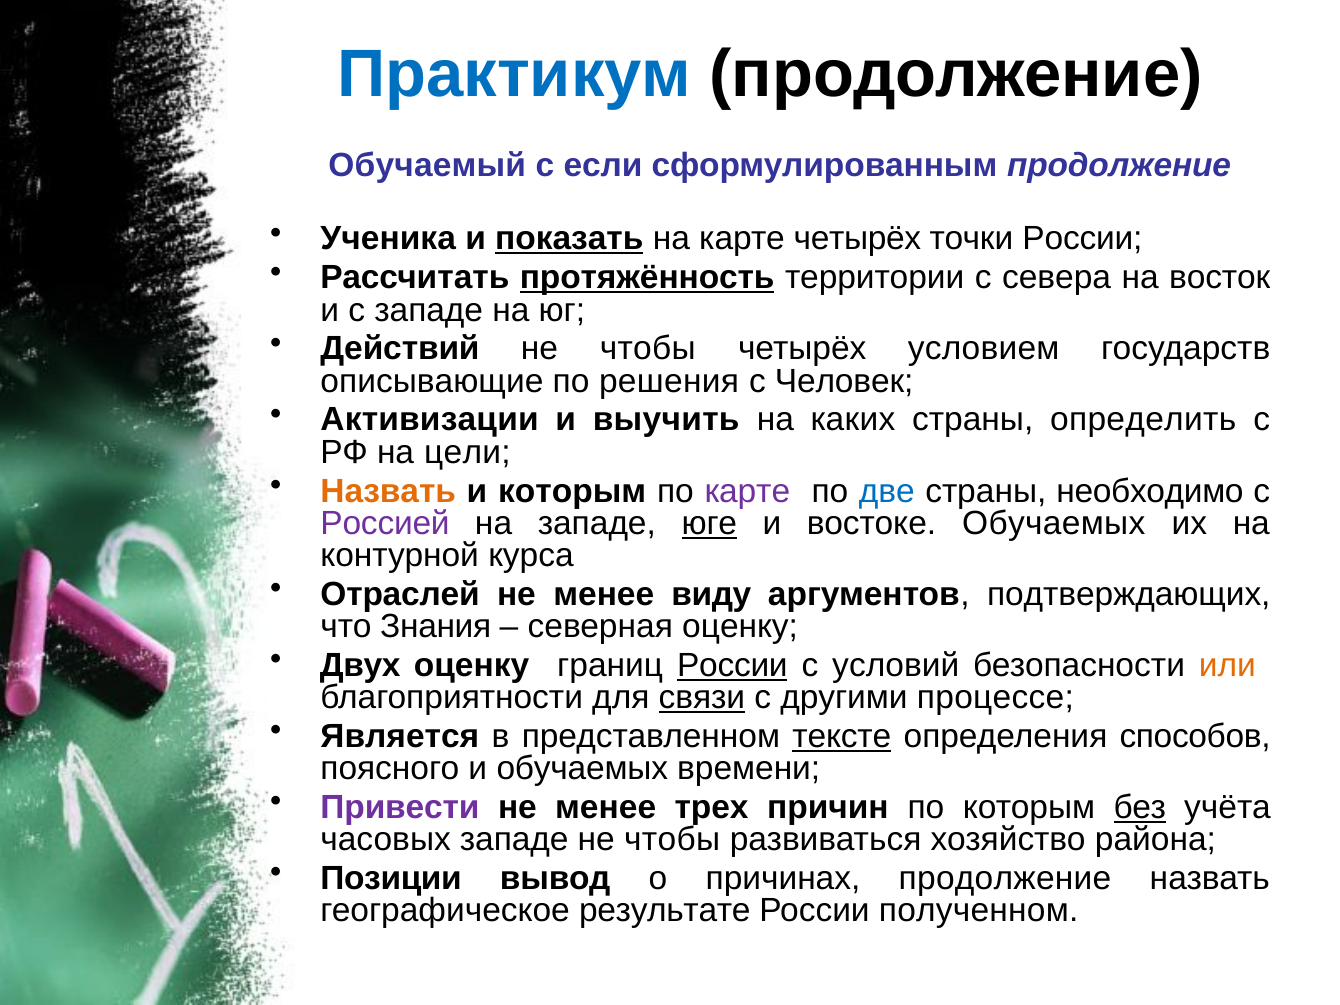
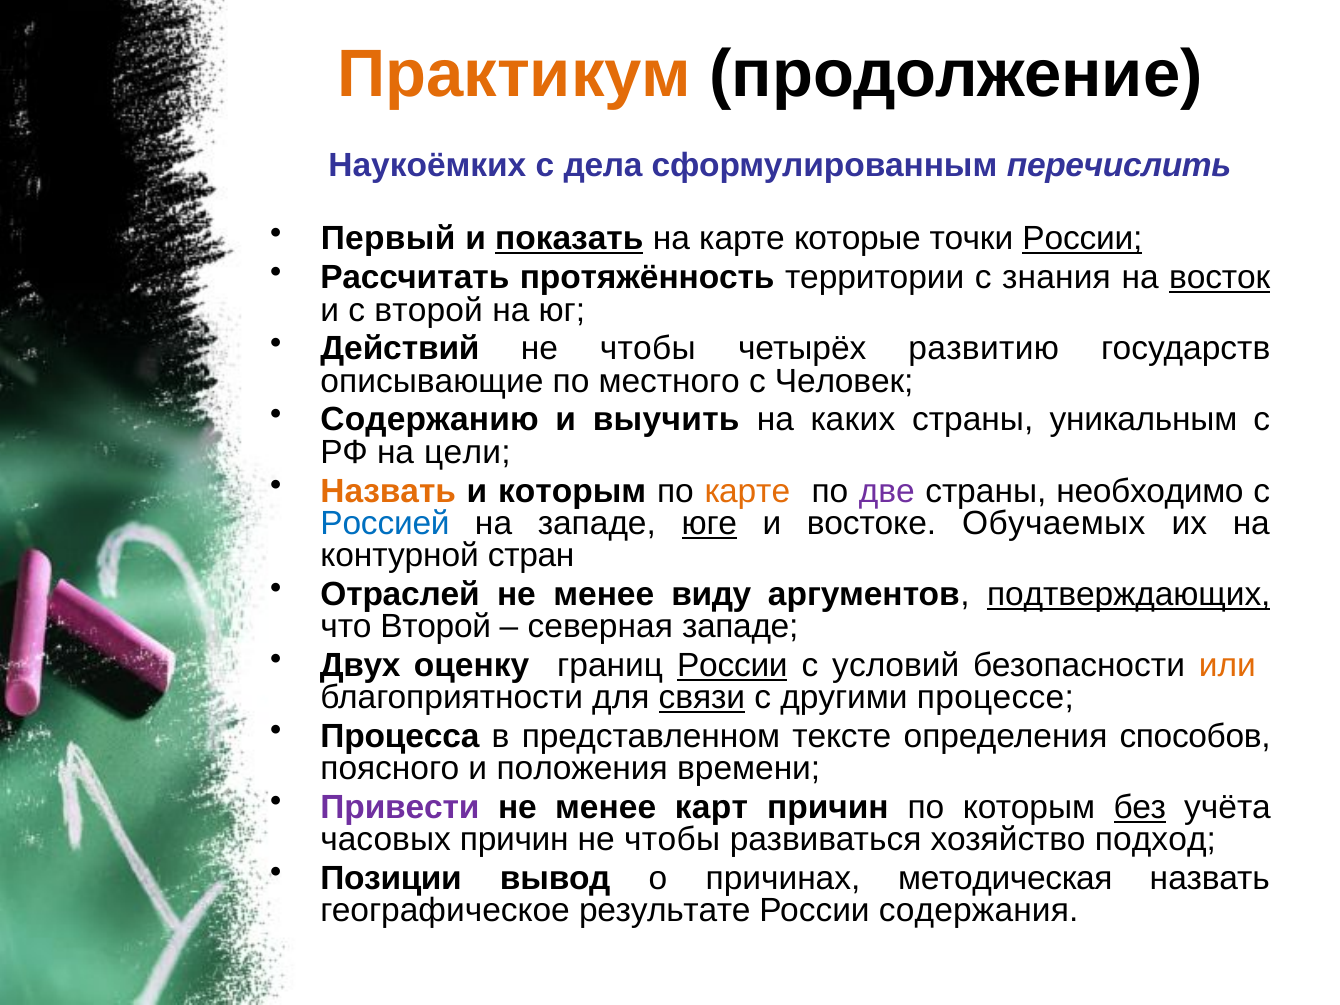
Практикум colour: blue -> orange (515, 74)
Обучаемый: Обучаемый -> Наукоёмких (427, 166)
если: если -> дела (603, 166)
сформулированным продолжение: продолжение -> перечислить (1119, 166)
Ученика: Ученика -> Первый (388, 239)
карте четырёх: четырёх -> которые (857, 239)
России underline: none -> present (1082, 239)
протяжённость underline: present -> none (647, 278)
севера: севера -> знания (1057, 278)
восток underline: none -> present (1220, 278)
с западе: западе -> второй (429, 310)
условием: условием -> развитию (984, 349)
решения: решения -> местного (669, 381)
Активизации: Активизации -> Содержанию (430, 420)
определить: определить -> уникальным (1143, 420)
карте colour: purple -> orange (747, 491)
две colour: blue -> purple (887, 491)
Россией colour: purple -> blue (385, 523)
курса: курса -> стран (531, 555)
подтверждающих underline: none -> present (1129, 594)
что Знания: Знания -> Второй (436, 626)
северная оценку: оценку -> западе (740, 626)
Является: Является -> Процесса (400, 736)
тексте underline: present -> none (842, 736)
и обучаемых: обучаемых -> положения (582, 769)
трех: трех -> карт (711, 807)
часовых западе: западе -> причин (514, 840)
района: района -> подход (1155, 840)
причинах продолжение: продолжение -> методическая (1005, 878)
полученном: полученном -> содержания (979, 911)
